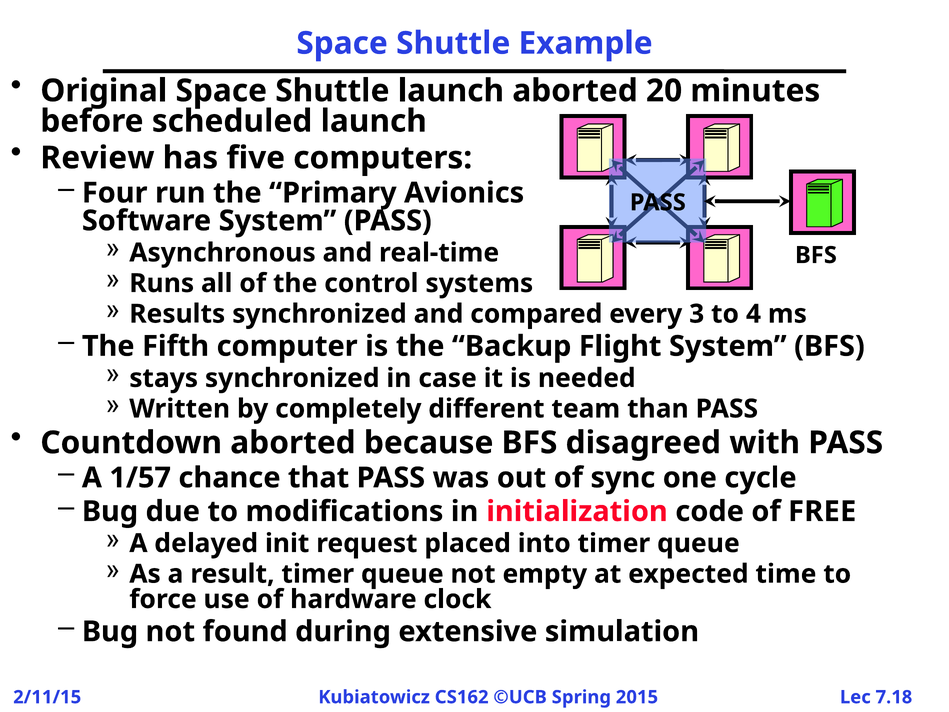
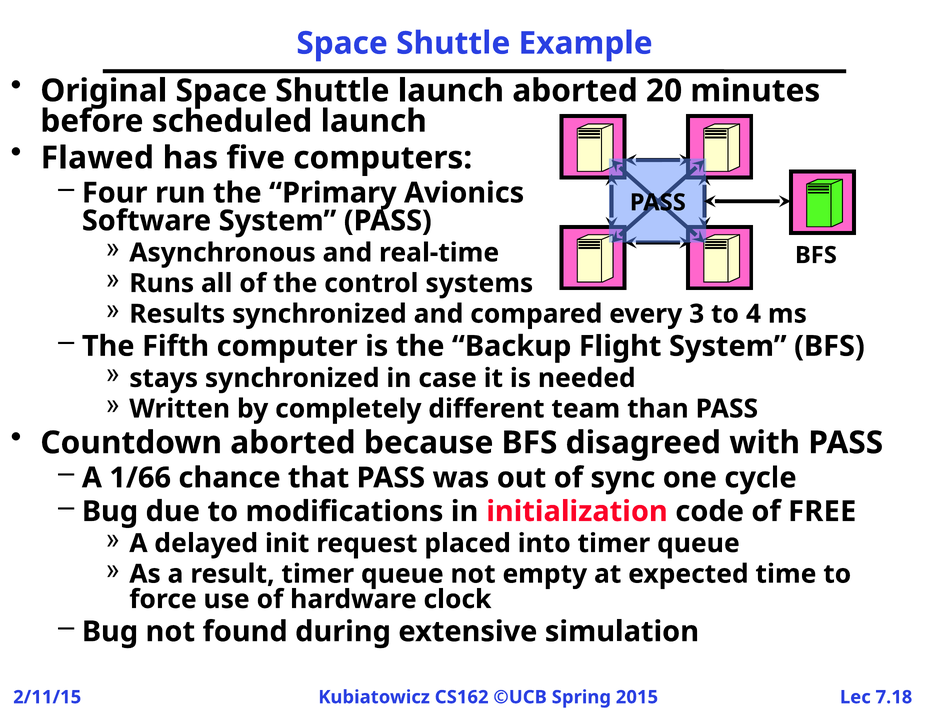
Review: Review -> Flawed (97, 158)
1/57: 1/57 -> 1/66 (140, 478)
